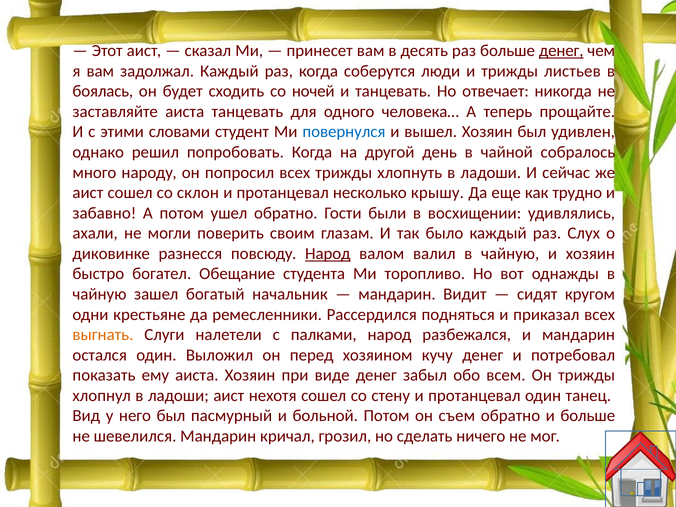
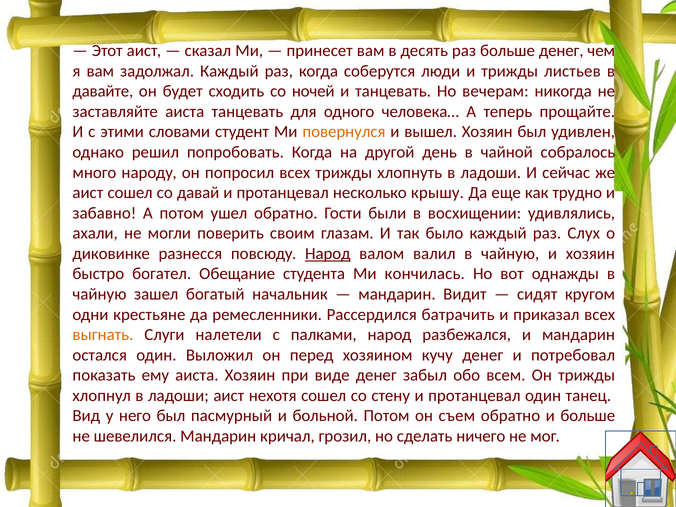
денег underline: present -> none (561, 51)
боялась: боялась -> давайте (103, 91)
отвечает: отвечает -> вечерам (495, 91)
повернулся colour: blue -> orange (344, 132)
склон: склон -> давай (198, 193)
торопливо: торопливо -> кончилась (425, 274)
подняться: подняться -> батрачить (458, 314)
